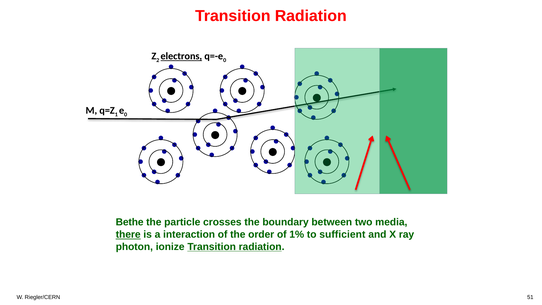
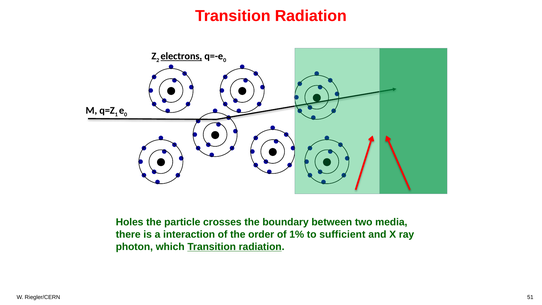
Bethe: Bethe -> Holes (130, 222)
there underline: present -> none (128, 234)
ionize: ionize -> which (170, 247)
